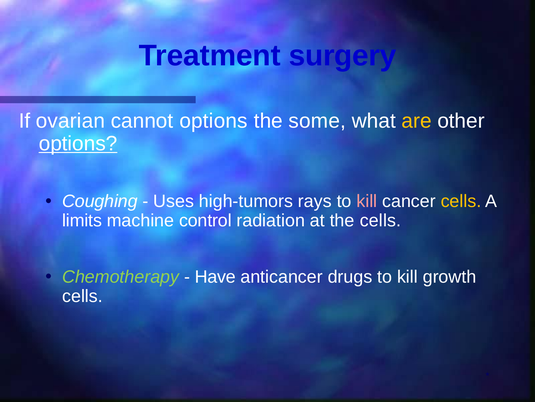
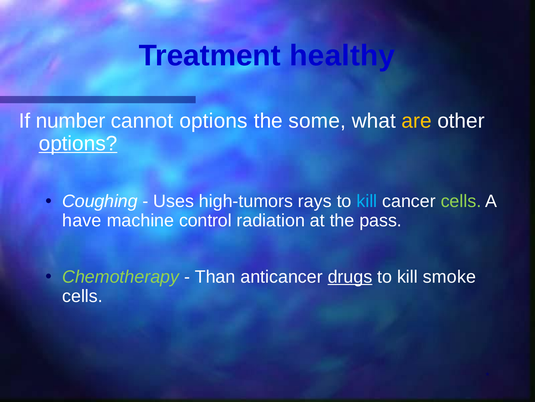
surgery: surgery -> healthy (342, 56)
ovarian: ovarian -> number (71, 121)
kill colour: pink -> light blue (367, 201)
cells colour: yellow -> light green (461, 201)
limits: limits -> have (82, 220)
the cells: cells -> pass (381, 220)
Have: Have -> Than (215, 276)
drugs underline: none -> present (350, 276)
growth: growth -> smoke (449, 276)
